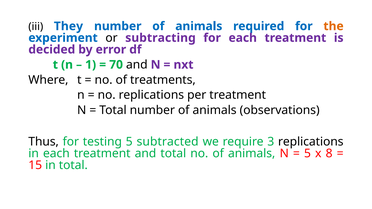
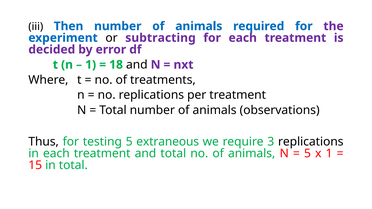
They: They -> Then (69, 26)
the colour: orange -> purple (334, 26)
70: 70 -> 18 (116, 65)
subtracted: subtracted -> extraneous (168, 142)
x 8: 8 -> 1 (329, 154)
